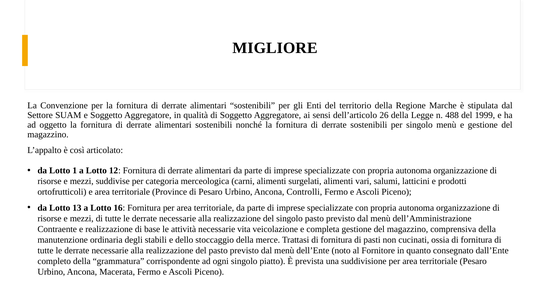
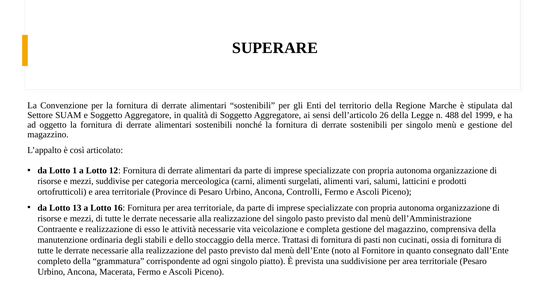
MIGLIORE: MIGLIORE -> SUPERARE (275, 48)
base: base -> esso (152, 229)
